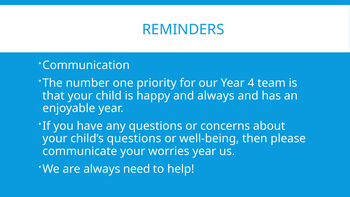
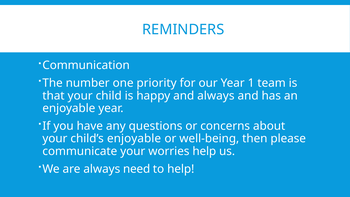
4: 4 -> 1 (251, 83)
child’s questions: questions -> enjoyable (134, 139)
worries year: year -> help (204, 151)
